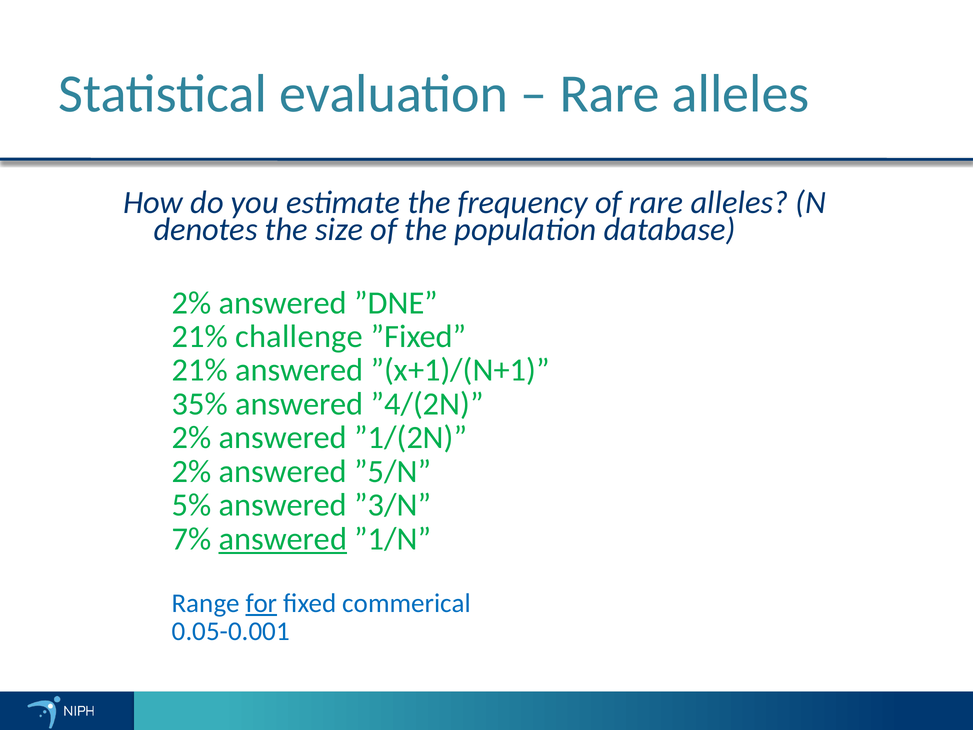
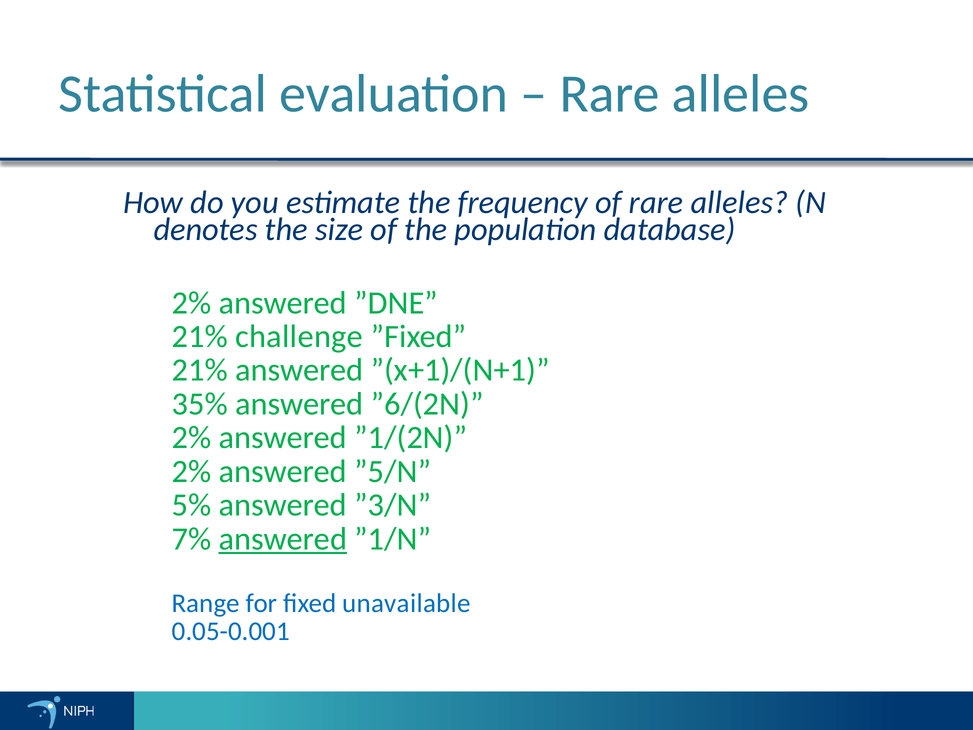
”4/(2N: ”4/(2N -> ”6/(2N (427, 404)
for underline: present -> none (262, 603)
commerical: commerical -> unavailable (407, 603)
